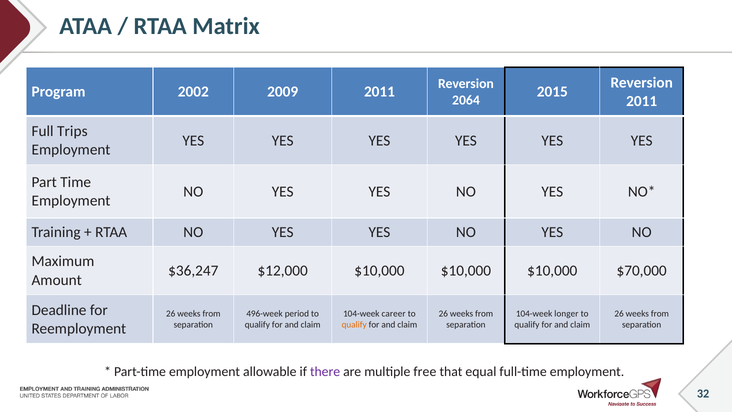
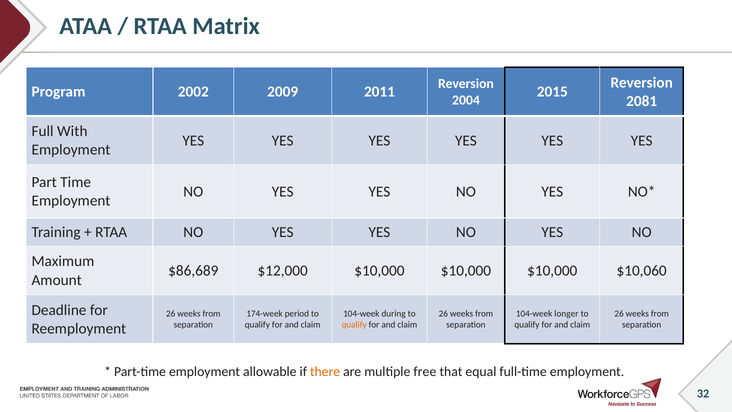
2064: 2064 -> 2004 (466, 100)
2011: 2011 -> 2081 (642, 101)
Trips: Trips -> With (72, 131)
$36,247: $36,247 -> $86,689 (193, 271)
$70,000: $70,000 -> $10,060 (642, 271)
496-week: 496-week -> 174-week (265, 314)
career: career -> during (394, 314)
there colour: purple -> orange (325, 371)
